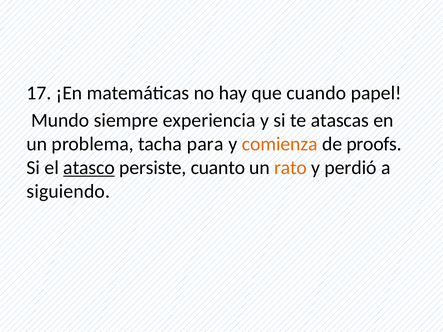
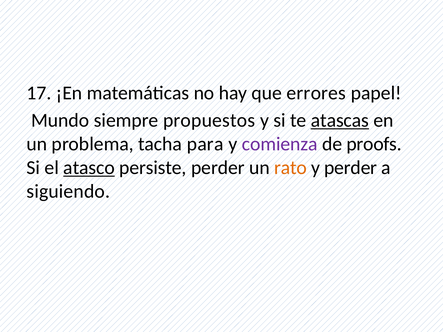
cuando: cuando -> errores (316, 93)
experiencia: experiencia -> propuestos (209, 121)
atascas underline: none -> present (340, 121)
comienza colour: orange -> purple (280, 144)
persiste cuanto: cuanto -> perder (218, 168)
y perdió: perdió -> perder (351, 168)
